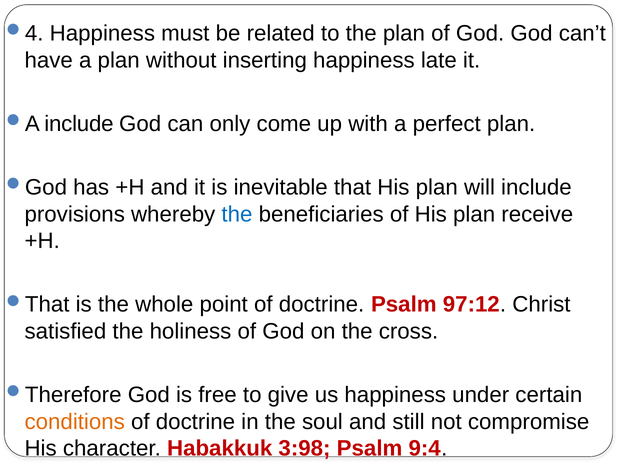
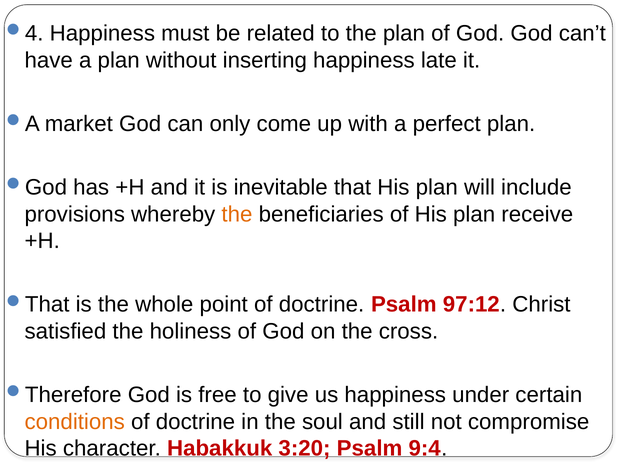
include: include -> market (79, 124)
the colour: blue -> orange (237, 214)
3:98: 3:98 -> 3:20 (304, 448)
